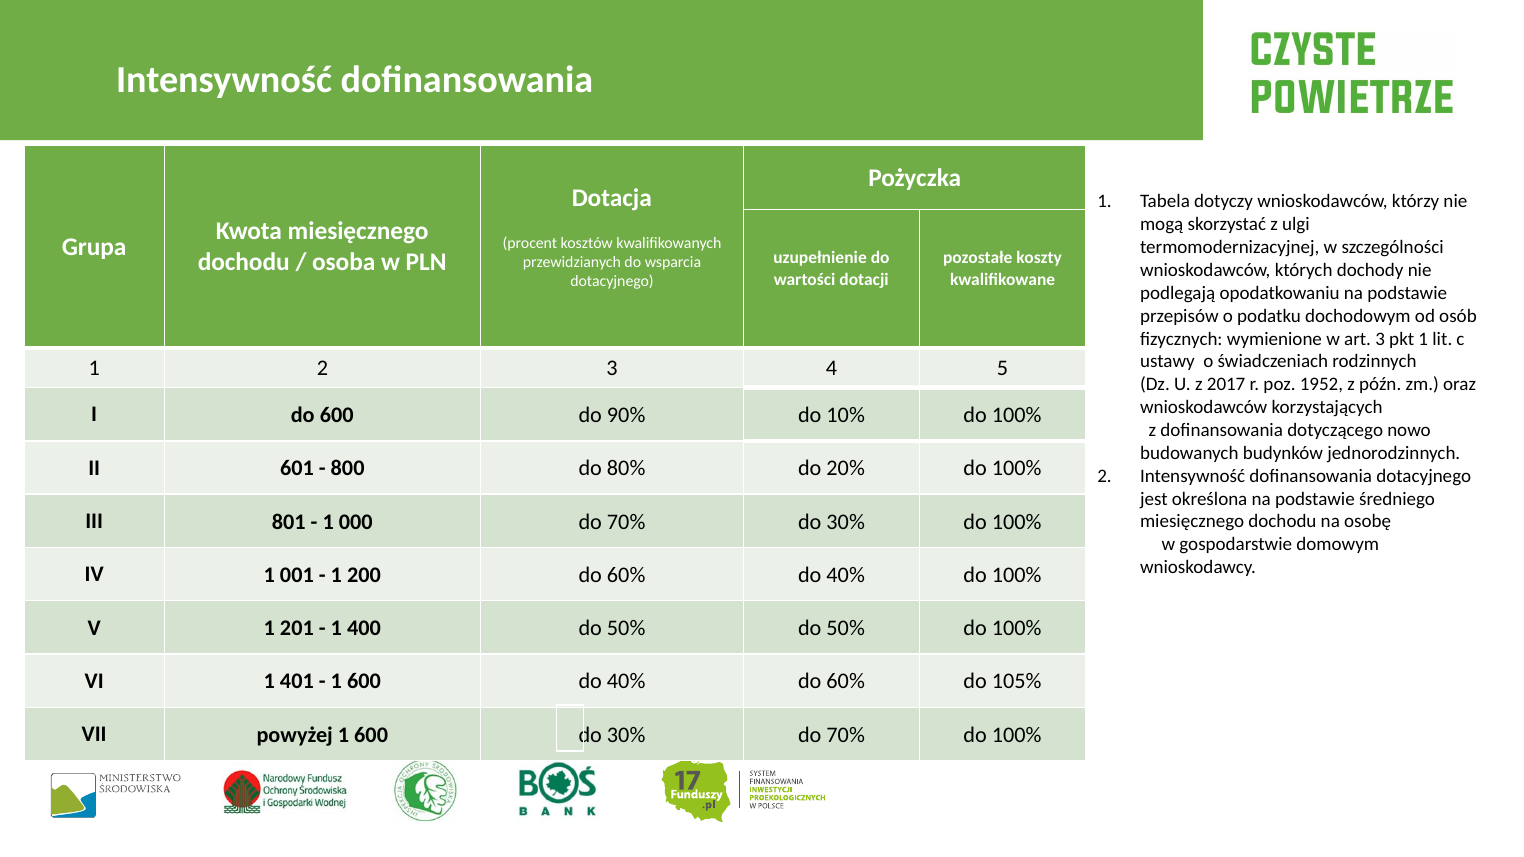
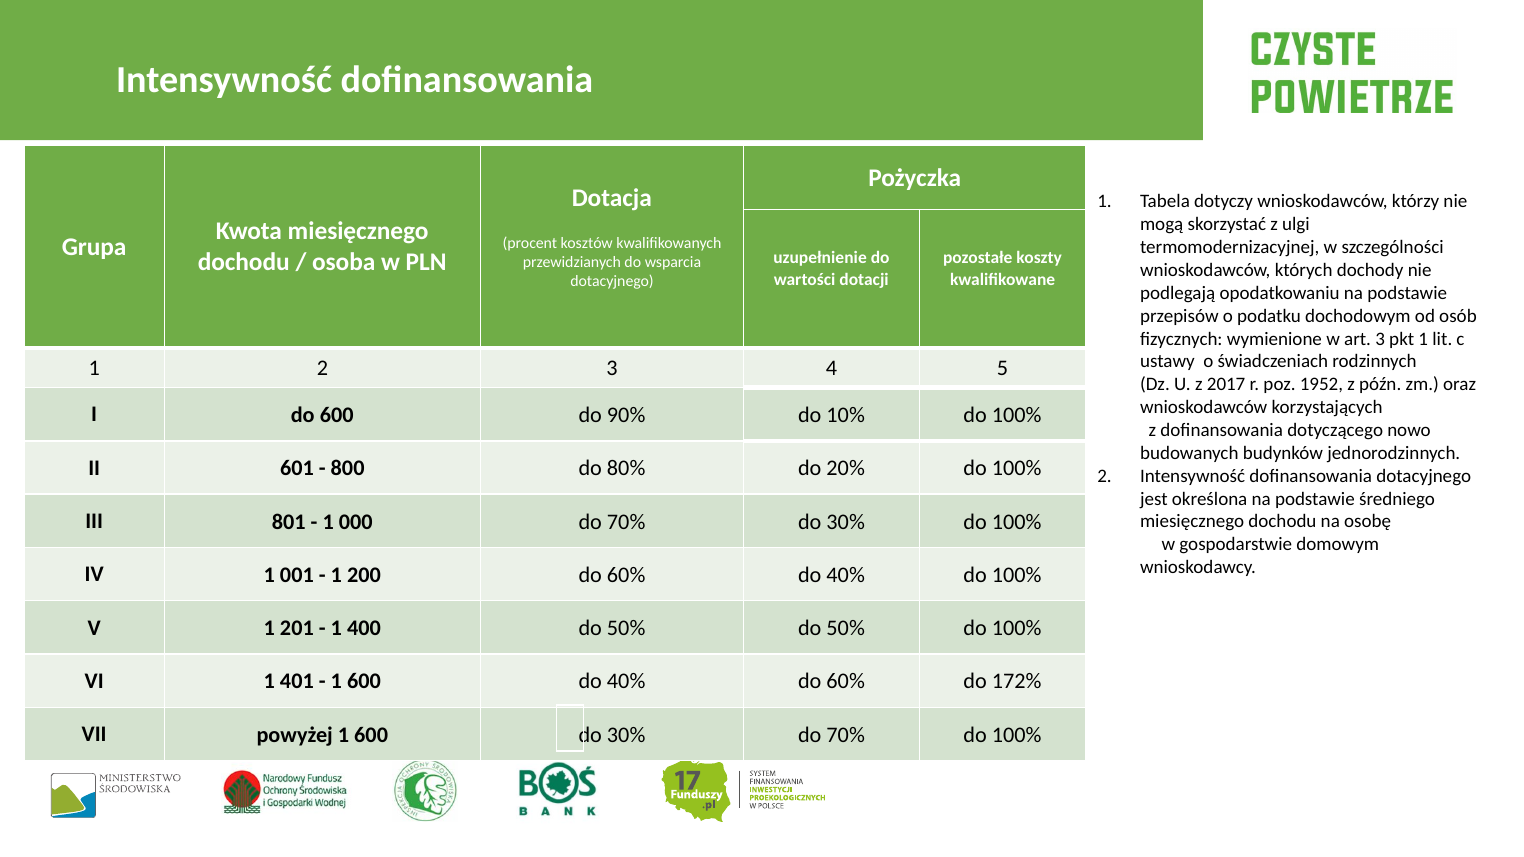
105%: 105% -> 172% (1017, 682)
